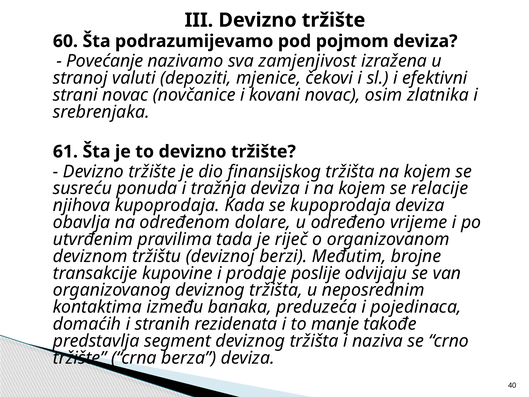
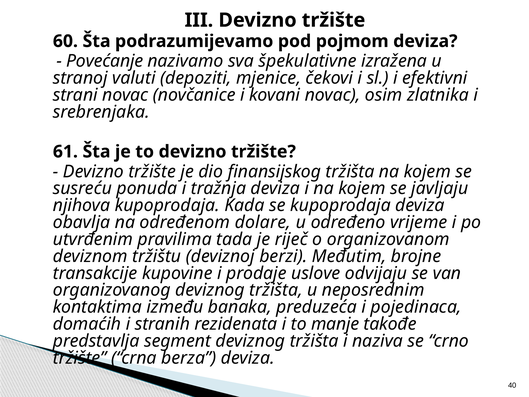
zamjenjivost: zamjenjivost -> špekulativne (307, 61)
relacije: relacije -> javljaju (440, 188)
poslije: poslije -> uslove (316, 273)
